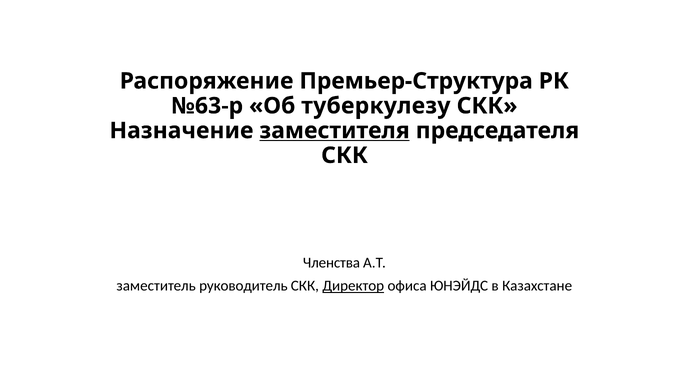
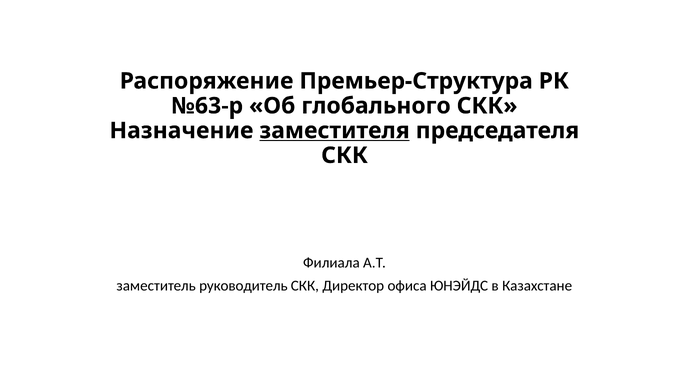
туберкулезу: туберкулезу -> глобального (376, 106)
Членства: Членства -> Филиала (331, 263)
Директор underline: present -> none (353, 286)
